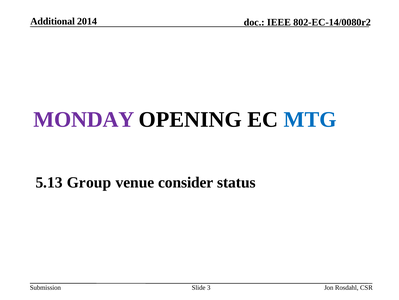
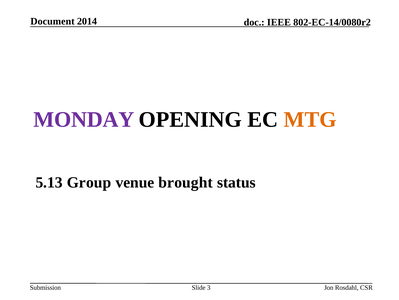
Additional: Additional -> Document (53, 21)
MTG colour: blue -> orange (310, 119)
consider: consider -> brought (186, 182)
